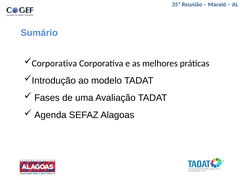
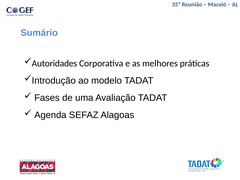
Corporativa: Corporativa -> Autoridades (54, 63)
